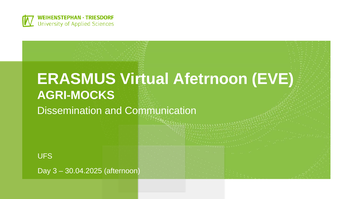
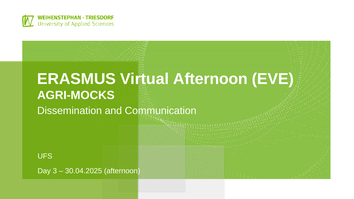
Virtual Afetrnoon: Afetrnoon -> Afternoon (210, 79)
